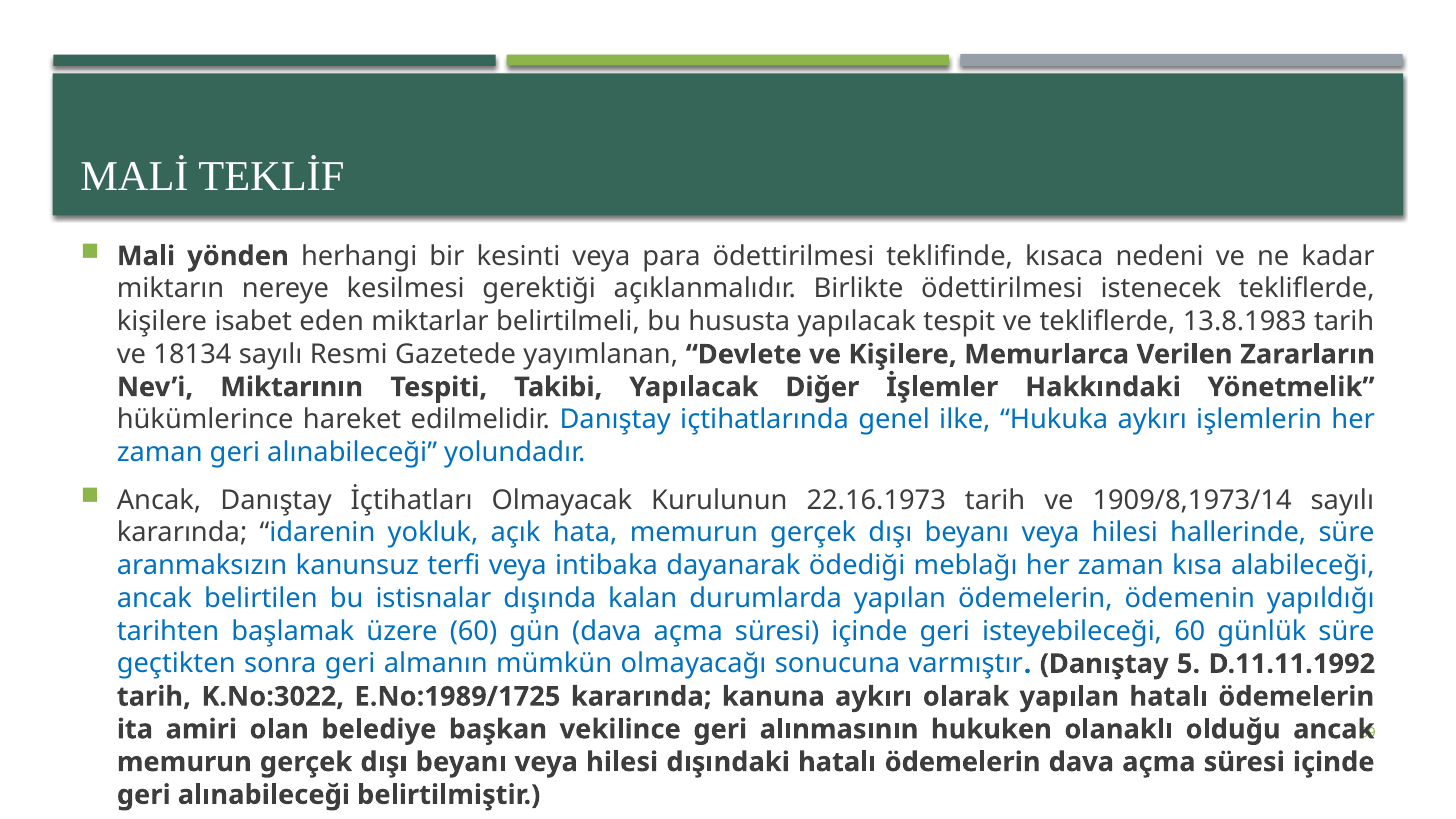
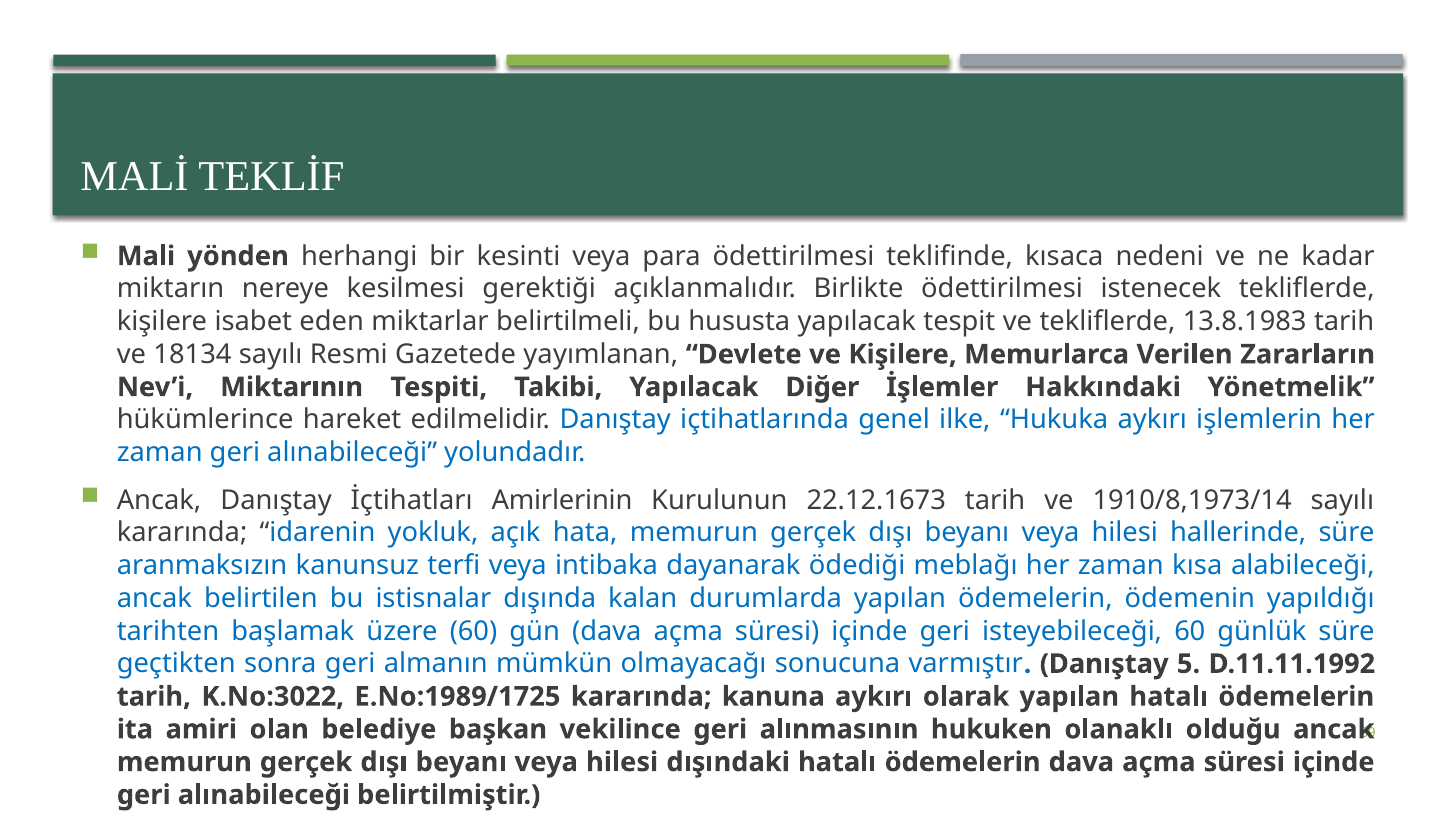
Olmayacak: Olmayacak -> Amirlerinin (562, 500)
22.16.1973: 22.16.1973 -> 22.12.1673 (876, 500)
1909/8,1973/14: 1909/8,1973/14 -> 1910/8,1973/14 (1192, 500)
